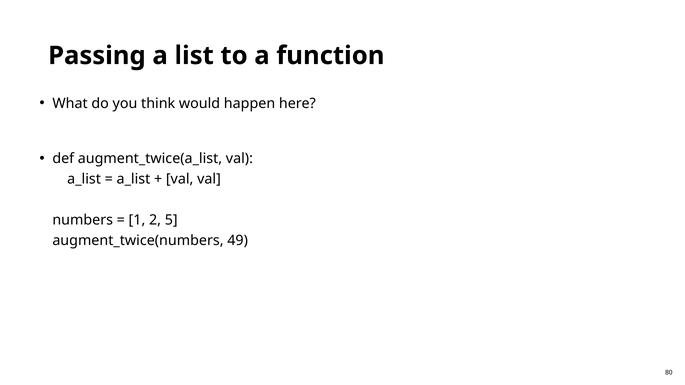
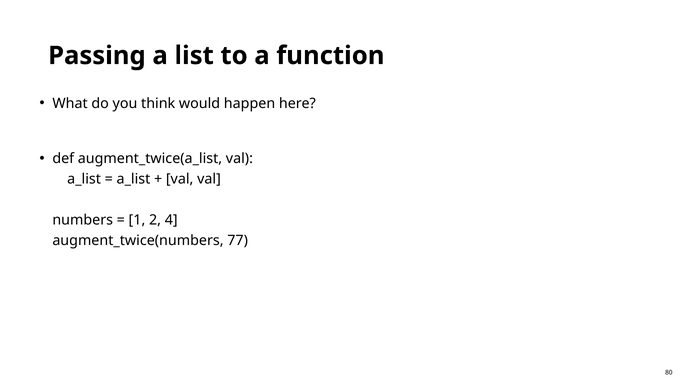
5: 5 -> 4 (171, 220)
49: 49 -> 77 (238, 241)
